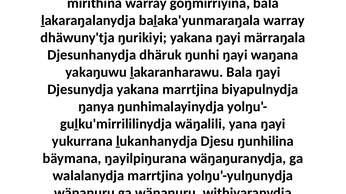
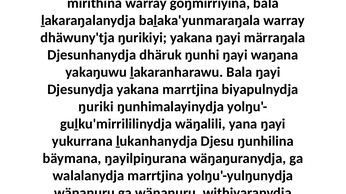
ŋanya: ŋanya -> ŋuriki (96, 107)
